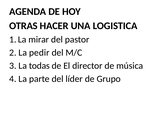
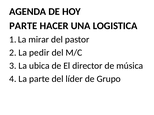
OTRAS: OTRAS -> PARTE (23, 26)
todas: todas -> ubica (39, 66)
